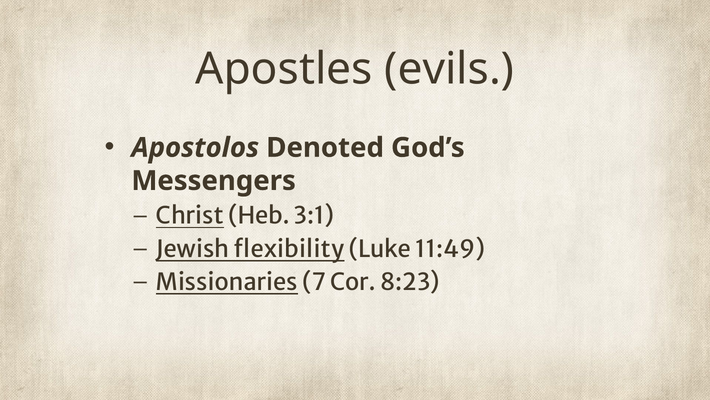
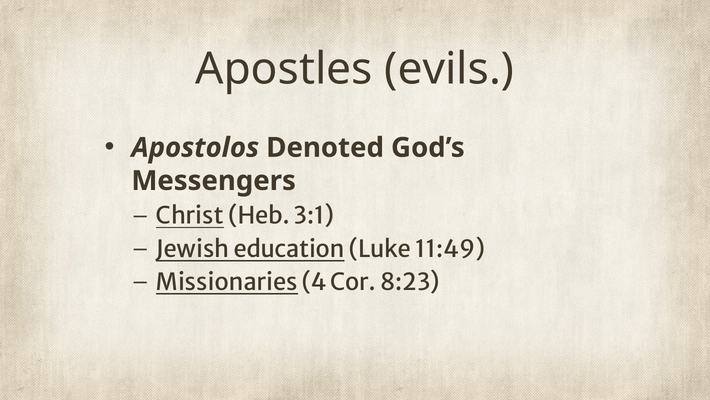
flexibility: flexibility -> education (289, 249)
7: 7 -> 4 (314, 282)
